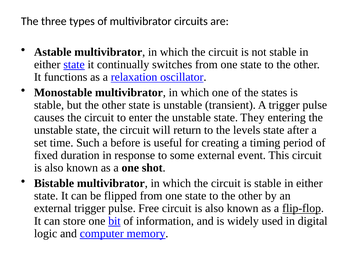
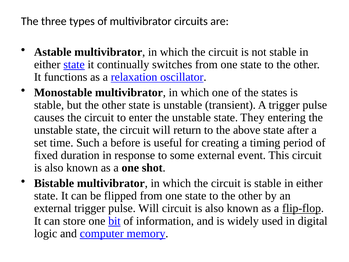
levels: levels -> above (247, 130)
pulse Free: Free -> Will (149, 208)
